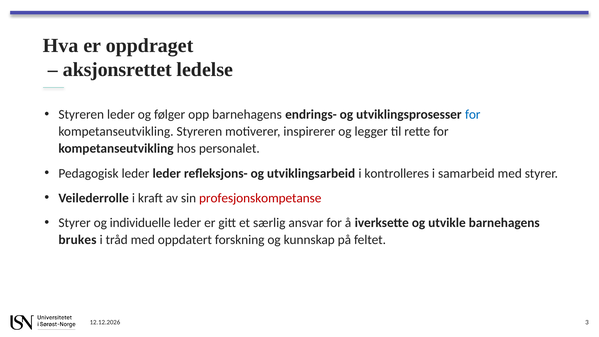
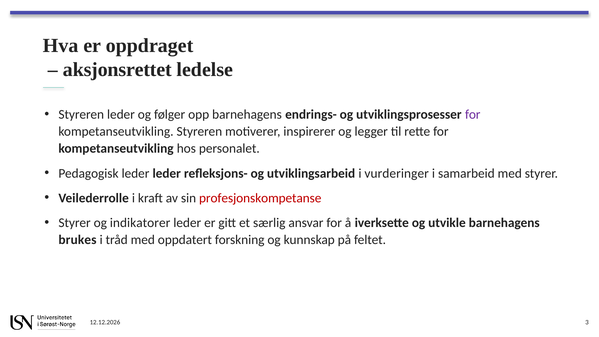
for colour: blue -> purple (473, 114)
kontrolleres: kontrolleres -> vurderinger (397, 173)
individuelle: individuelle -> indikatorer (140, 223)
